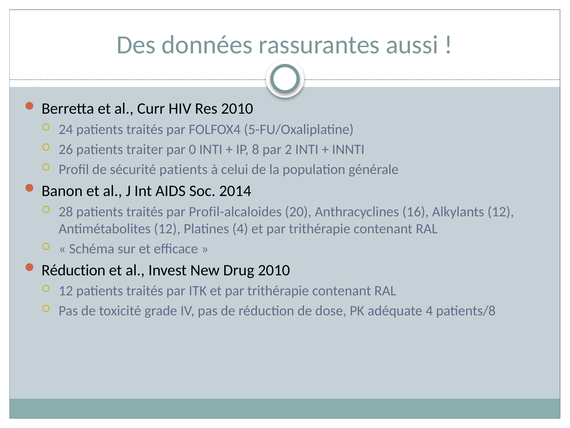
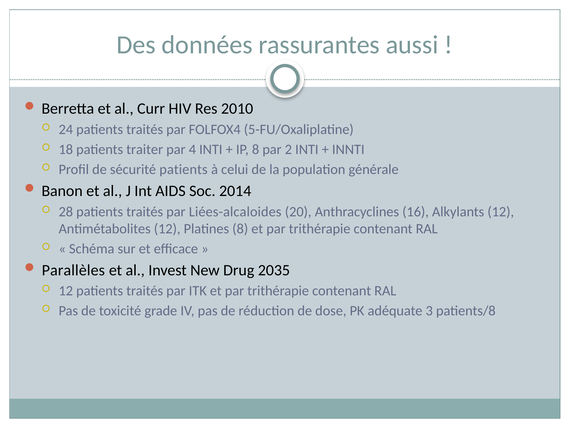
26: 26 -> 18 (66, 149)
0: 0 -> 4 (192, 149)
Profil-alcaloides: Profil-alcaloides -> Liées-alcaloides (235, 211)
Platines 4: 4 -> 8 (240, 229)
Réduction: Réduction -> Parallèles (73, 270)
Drug 2010: 2010 -> 2035 (274, 270)
adéquate 4: 4 -> 3 (429, 311)
